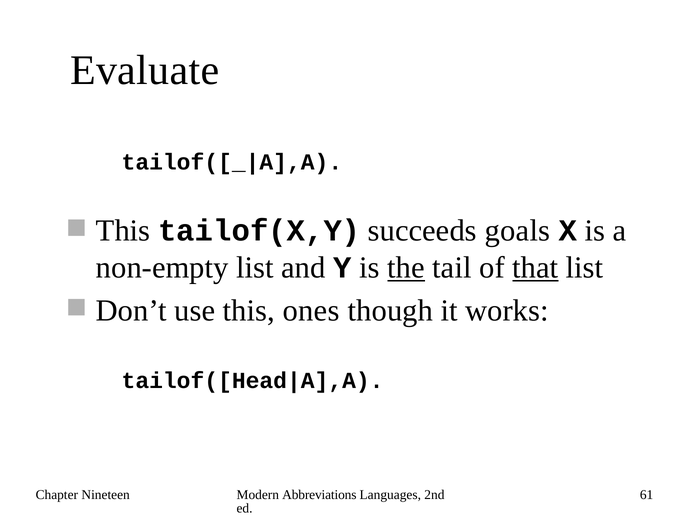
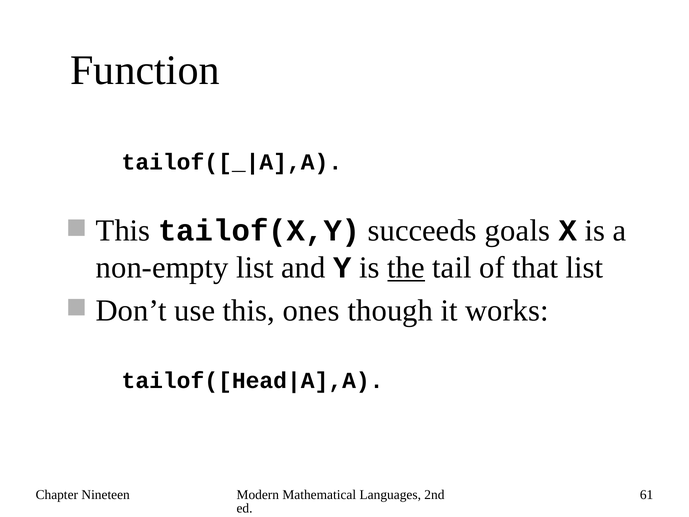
Evaluate: Evaluate -> Function (145, 70)
that underline: present -> none (535, 267)
Abbreviations: Abbreviations -> Mathematical (319, 495)
